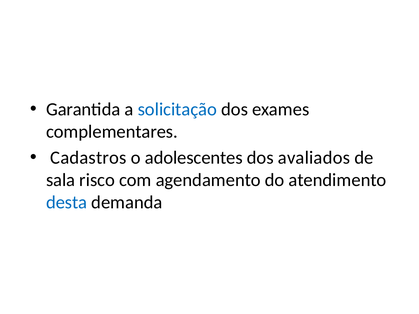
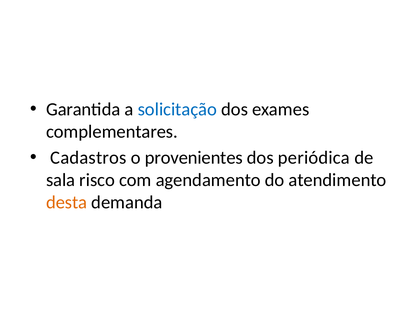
adolescentes: adolescentes -> provenientes (194, 158)
avaliados: avaliados -> periódica (314, 158)
desta colour: blue -> orange (67, 203)
